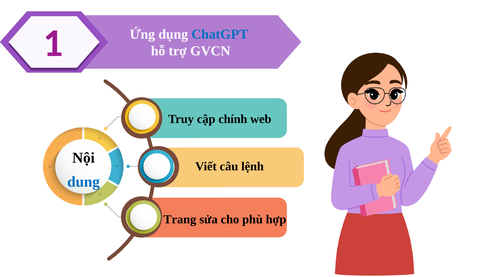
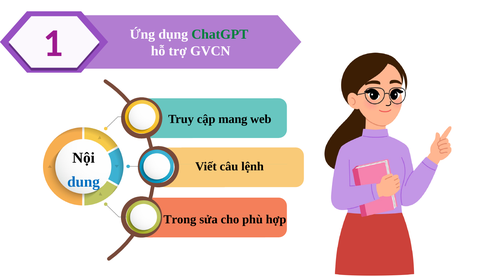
ChatGPT colour: blue -> green (220, 34)
chính: chính -> mang (233, 119)
Trang: Trang -> Trong (180, 219)
